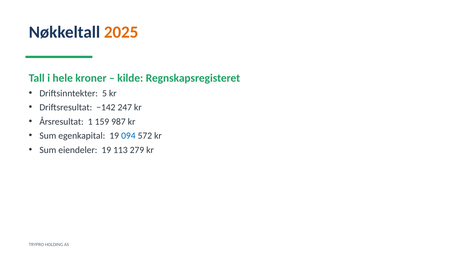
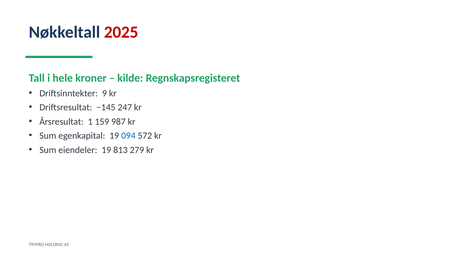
2025 colour: orange -> red (121, 32)
5: 5 -> 9 (104, 93)
−142: −142 -> −145 (106, 107)
113: 113 -> 813 (120, 150)
